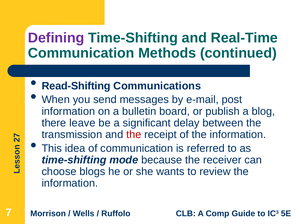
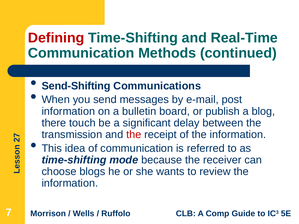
Defining colour: purple -> red (56, 38)
Read-Shifting: Read-Shifting -> Send-Shifting (76, 86)
leave: leave -> touch (82, 123)
